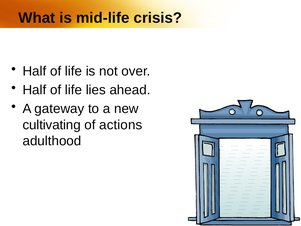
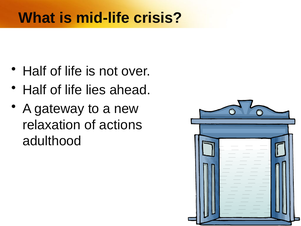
cultivating: cultivating -> relaxation (52, 125)
